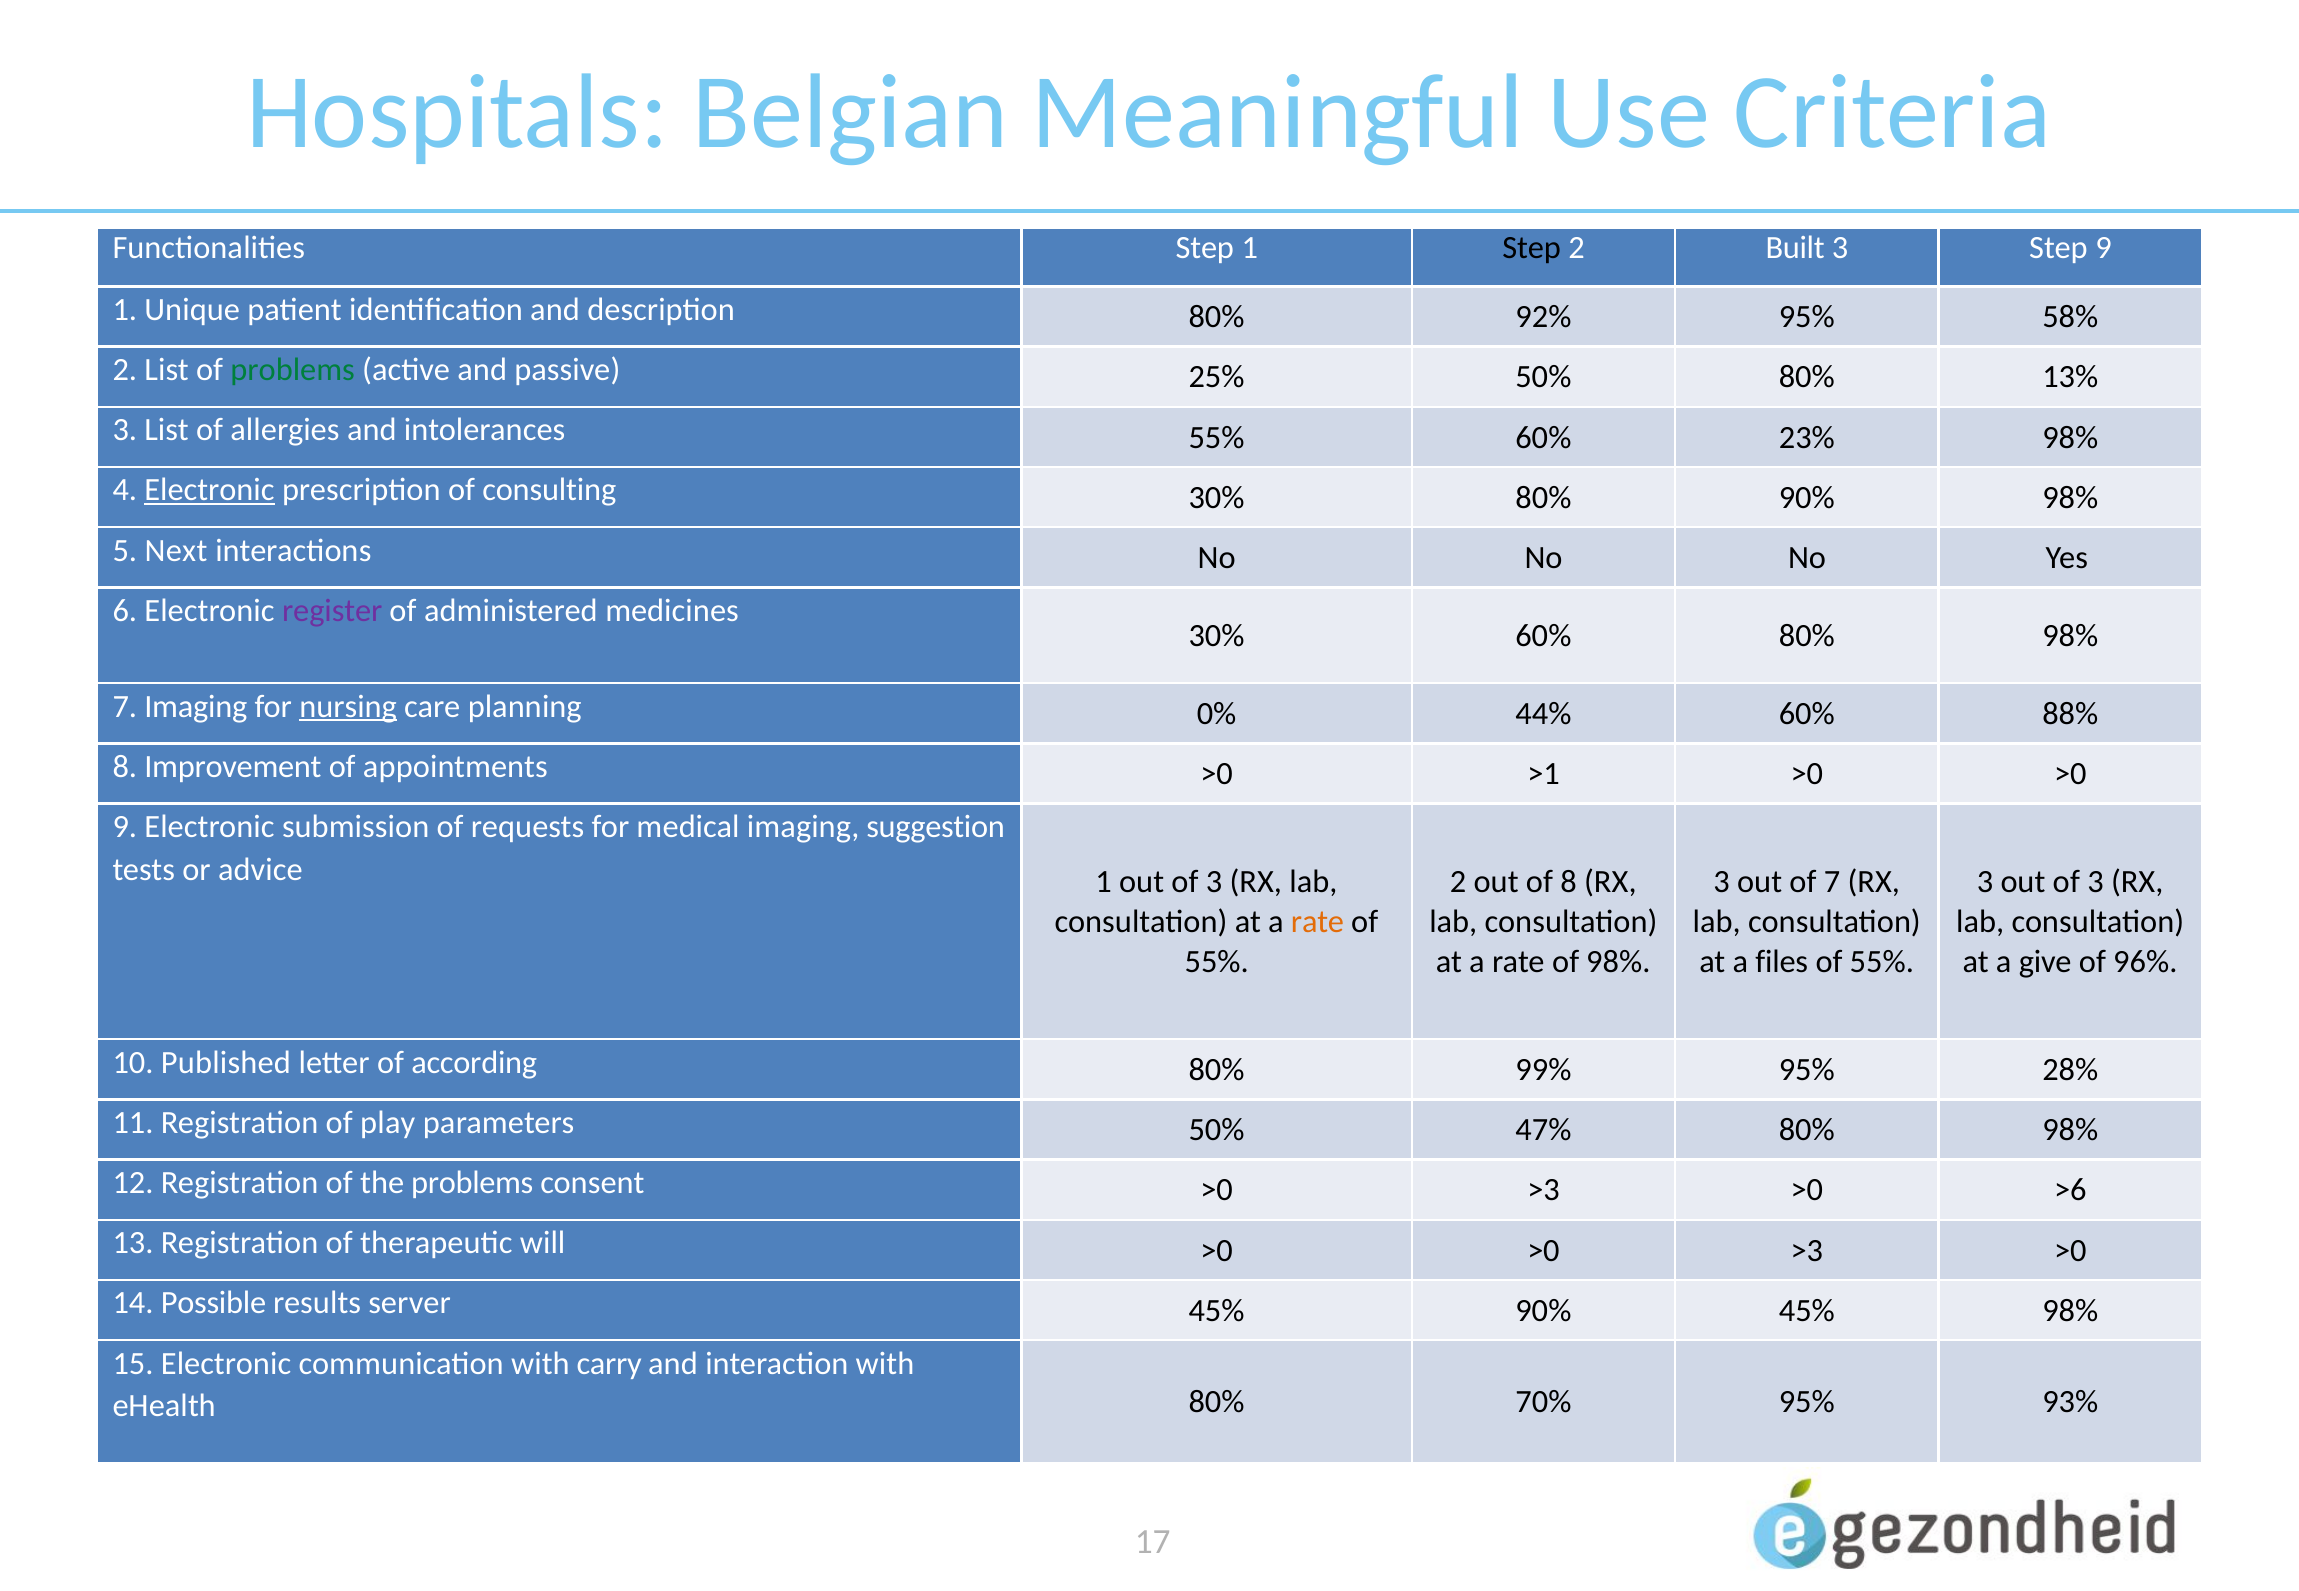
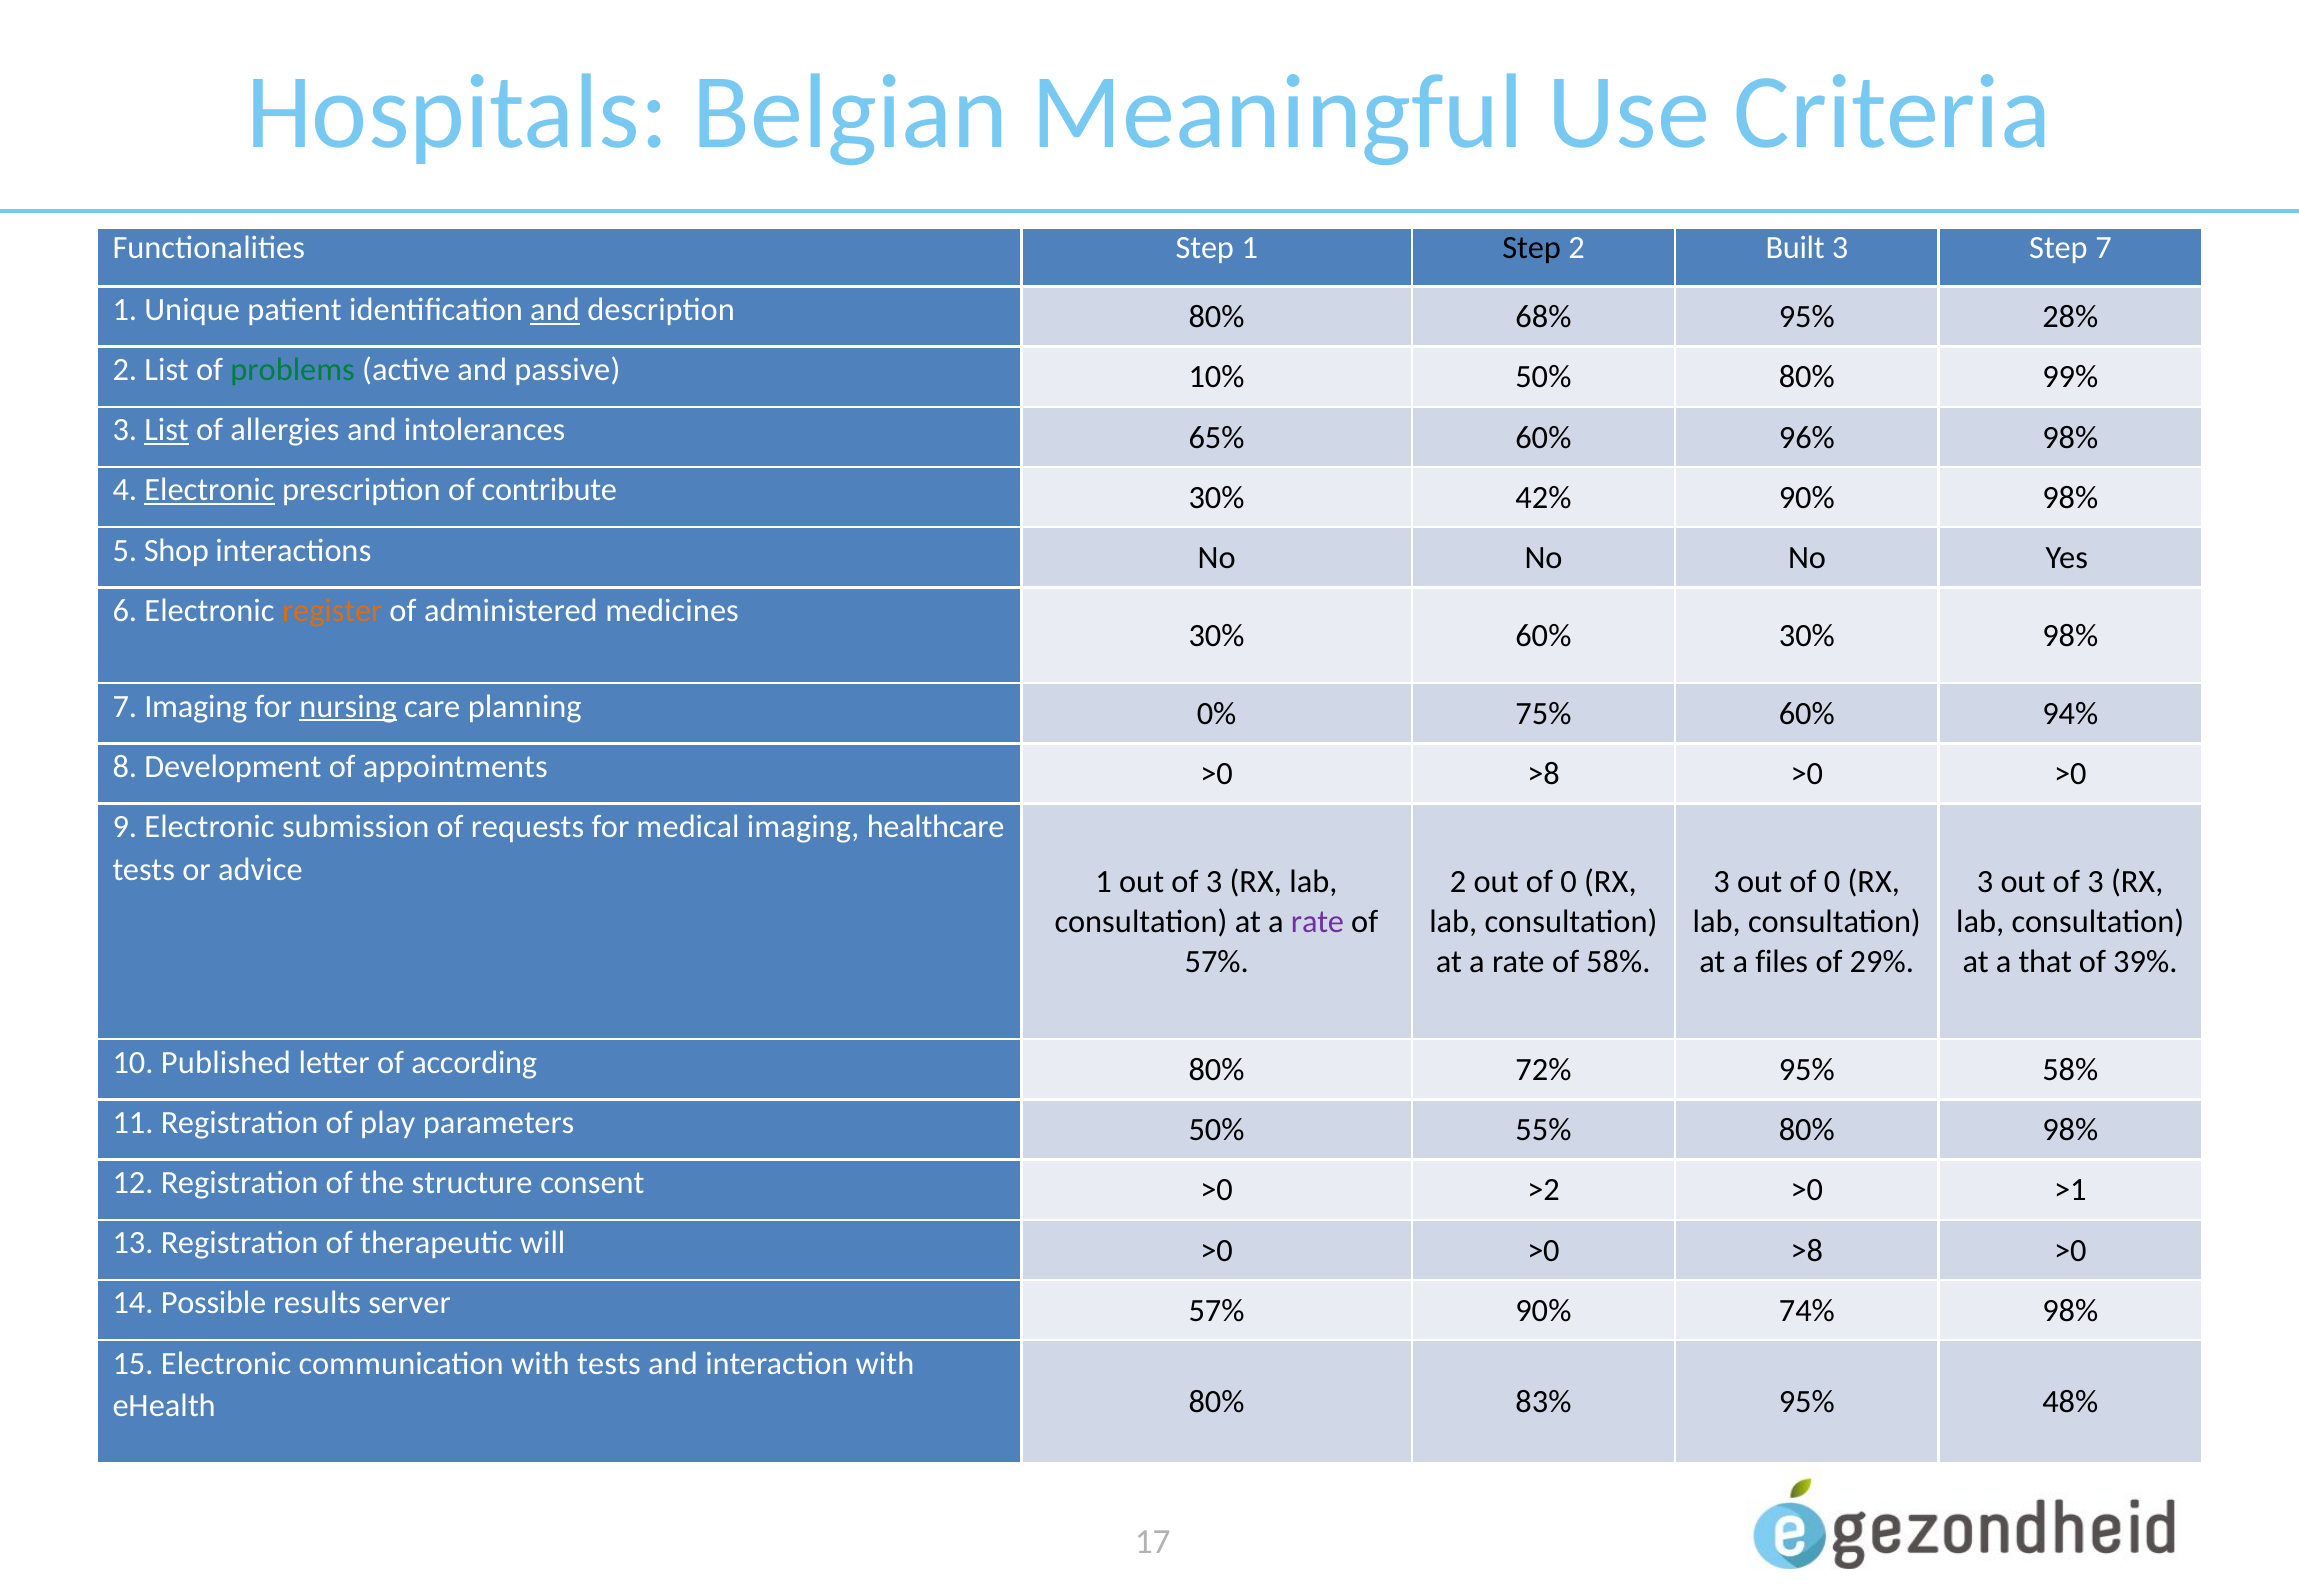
Step 9: 9 -> 7 (2104, 248)
and underline: none -> present (555, 310)
92%: 92% -> 68% (1543, 317)
58%: 58% -> 28% (2070, 317)
25%: 25% -> 10% (1217, 377)
13%: 13% -> 99% (2070, 377)
List underline: none -> present (167, 430)
intolerances 55%: 55% -> 65% (1217, 438)
23%: 23% -> 96% (1807, 438)
consulting: consulting -> contribute (549, 490)
30% 80%: 80% -> 42% (1543, 498)
Next: Next -> Shop (176, 551)
register colour: purple -> orange (332, 611)
60% 80%: 80% -> 30% (1807, 636)
44%: 44% -> 75% (1543, 714)
88%: 88% -> 94% (2070, 714)
Improvement: Improvement -> Development (233, 767)
appointments >0 >1: >1 -> >8 (1543, 774)
suggestion: suggestion -> healthcare (936, 827)
2 out of 8: 8 -> 0 (1569, 882)
3 out of 7: 7 -> 0 (1832, 882)
rate colour: orange -> purple (1318, 922)
55%: 55% -> 57% (1217, 962)
of 98%: 98% -> 58% (1618, 962)
55%: 55% -> 29% (1882, 962)
give: give -> that (2045, 962)
96%: 96% -> 39% (2145, 962)
99%: 99% -> 72% (1543, 1070)
95% 28%: 28% -> 58% (2070, 1070)
47%: 47% -> 55% (1543, 1130)
the problems: problems -> structure (472, 1183)
consent >0 >3: >3 -> >2 (1543, 1191)
>6: >6 -> >1 (2070, 1191)
>0 >0 >3: >3 -> >8 (1807, 1251)
server 45%: 45% -> 57% (1217, 1311)
90% 45%: 45% -> 74% (1807, 1311)
with carry: carry -> tests (609, 1364)
70%: 70% -> 83% (1543, 1403)
93%: 93% -> 48% (2070, 1403)
